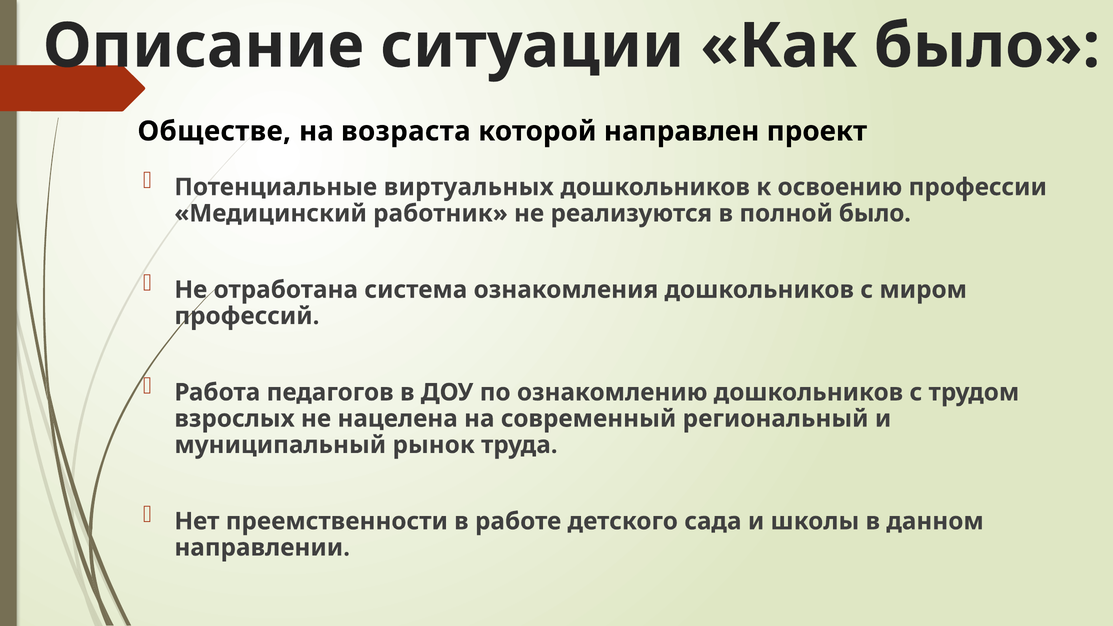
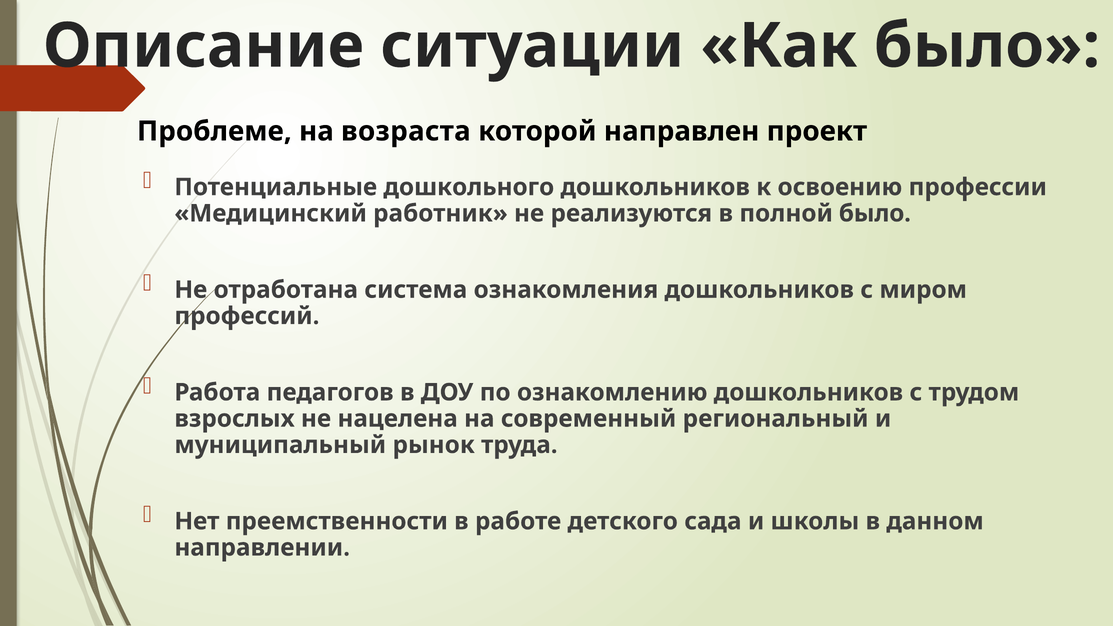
Обществе: Обществе -> Проблеме (214, 131)
виртуальных: виртуальных -> дошкольного (469, 187)
